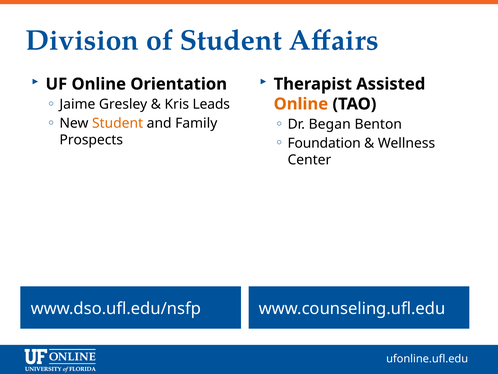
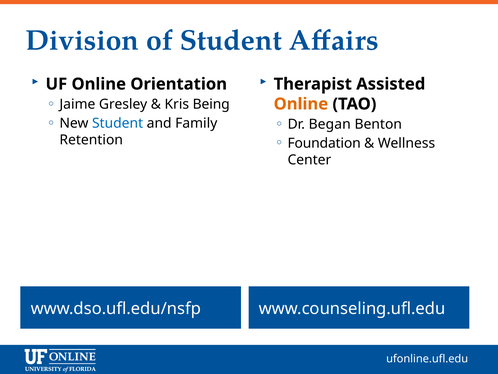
Leads: Leads -> Being (211, 104)
Student colour: orange -> blue (118, 123)
Prospects: Prospects -> Retention (91, 140)
